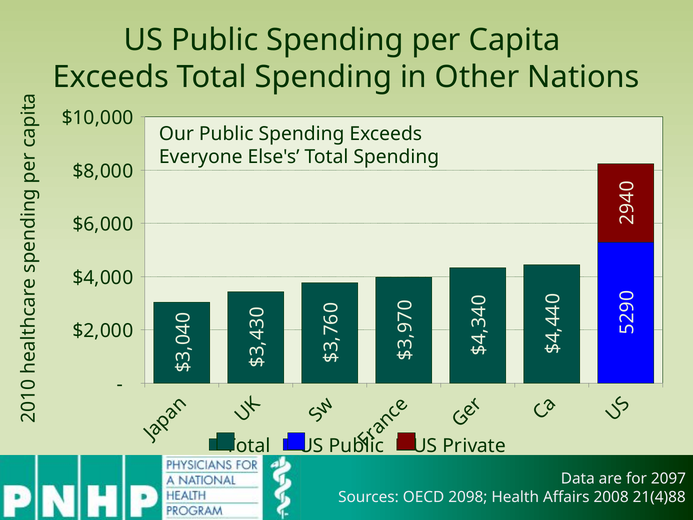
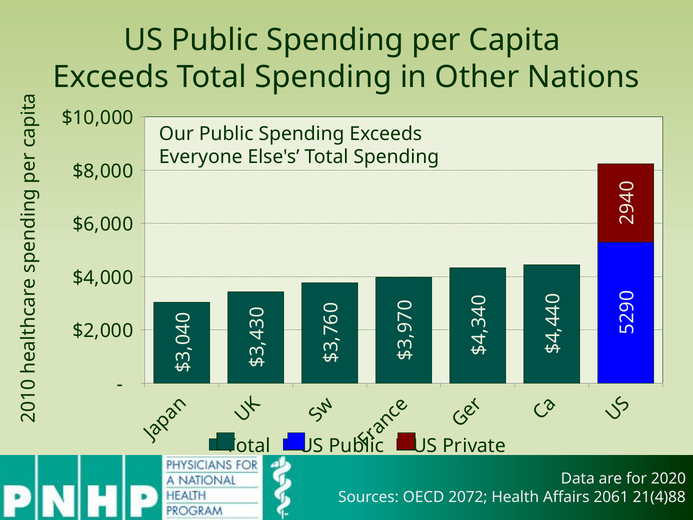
2097: 2097 -> 2020 (668, 479)
2098: 2098 -> 2072 (468, 497)
2008: 2008 -> 2061 (611, 497)
